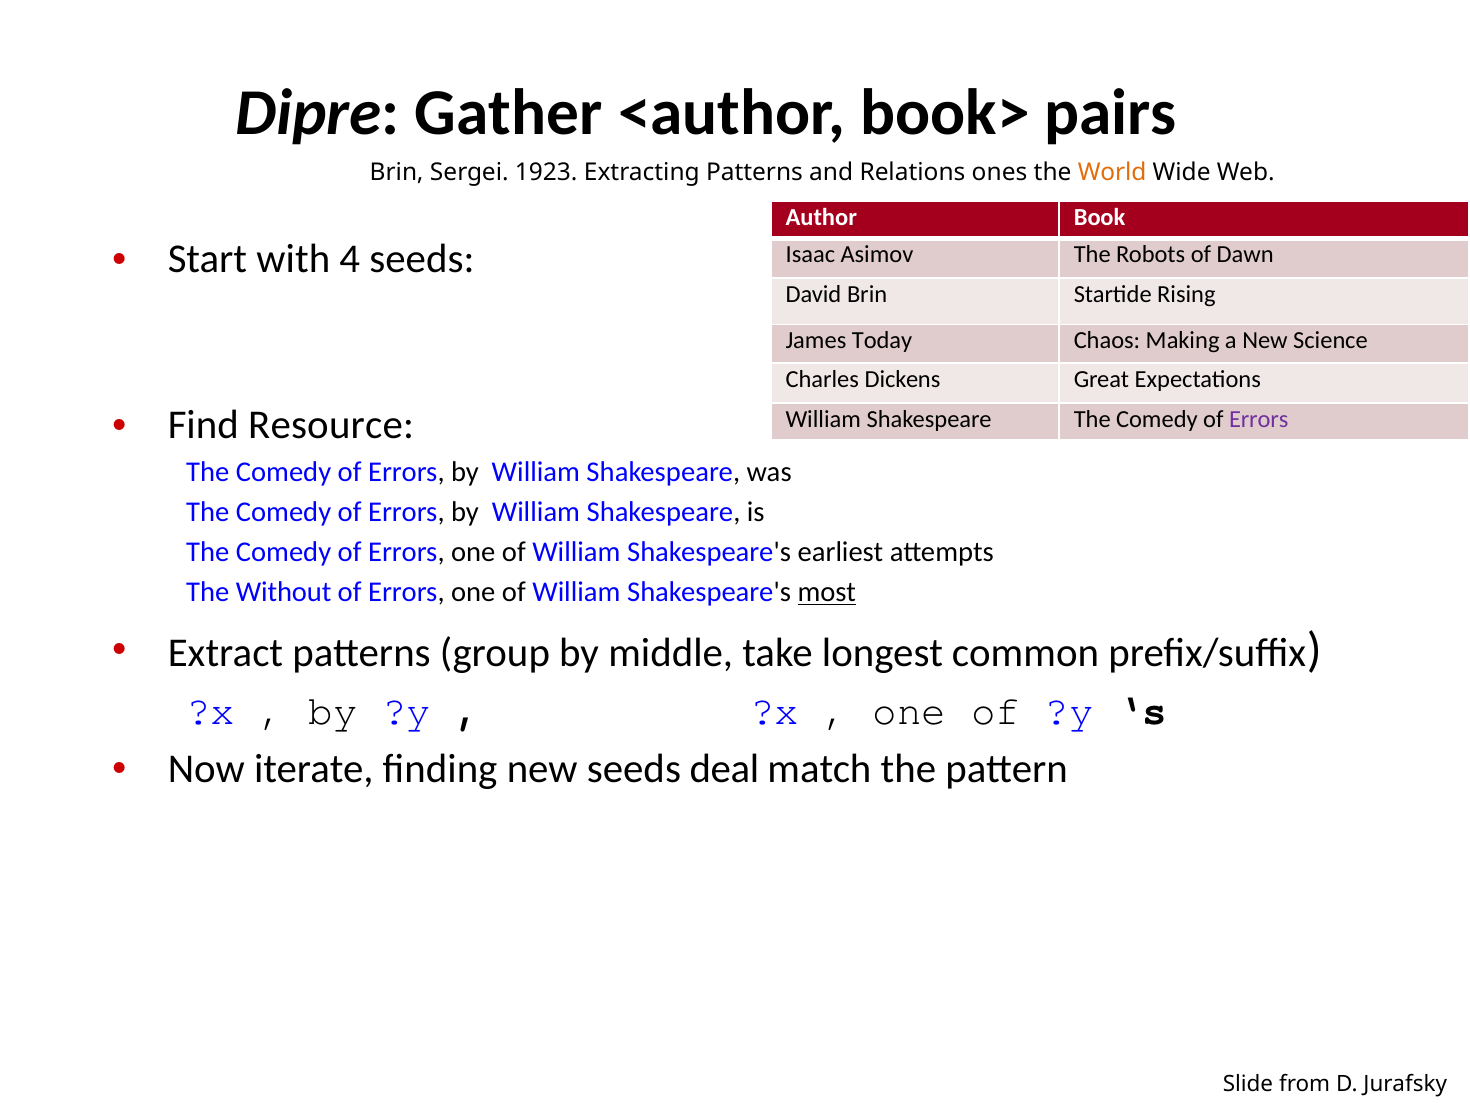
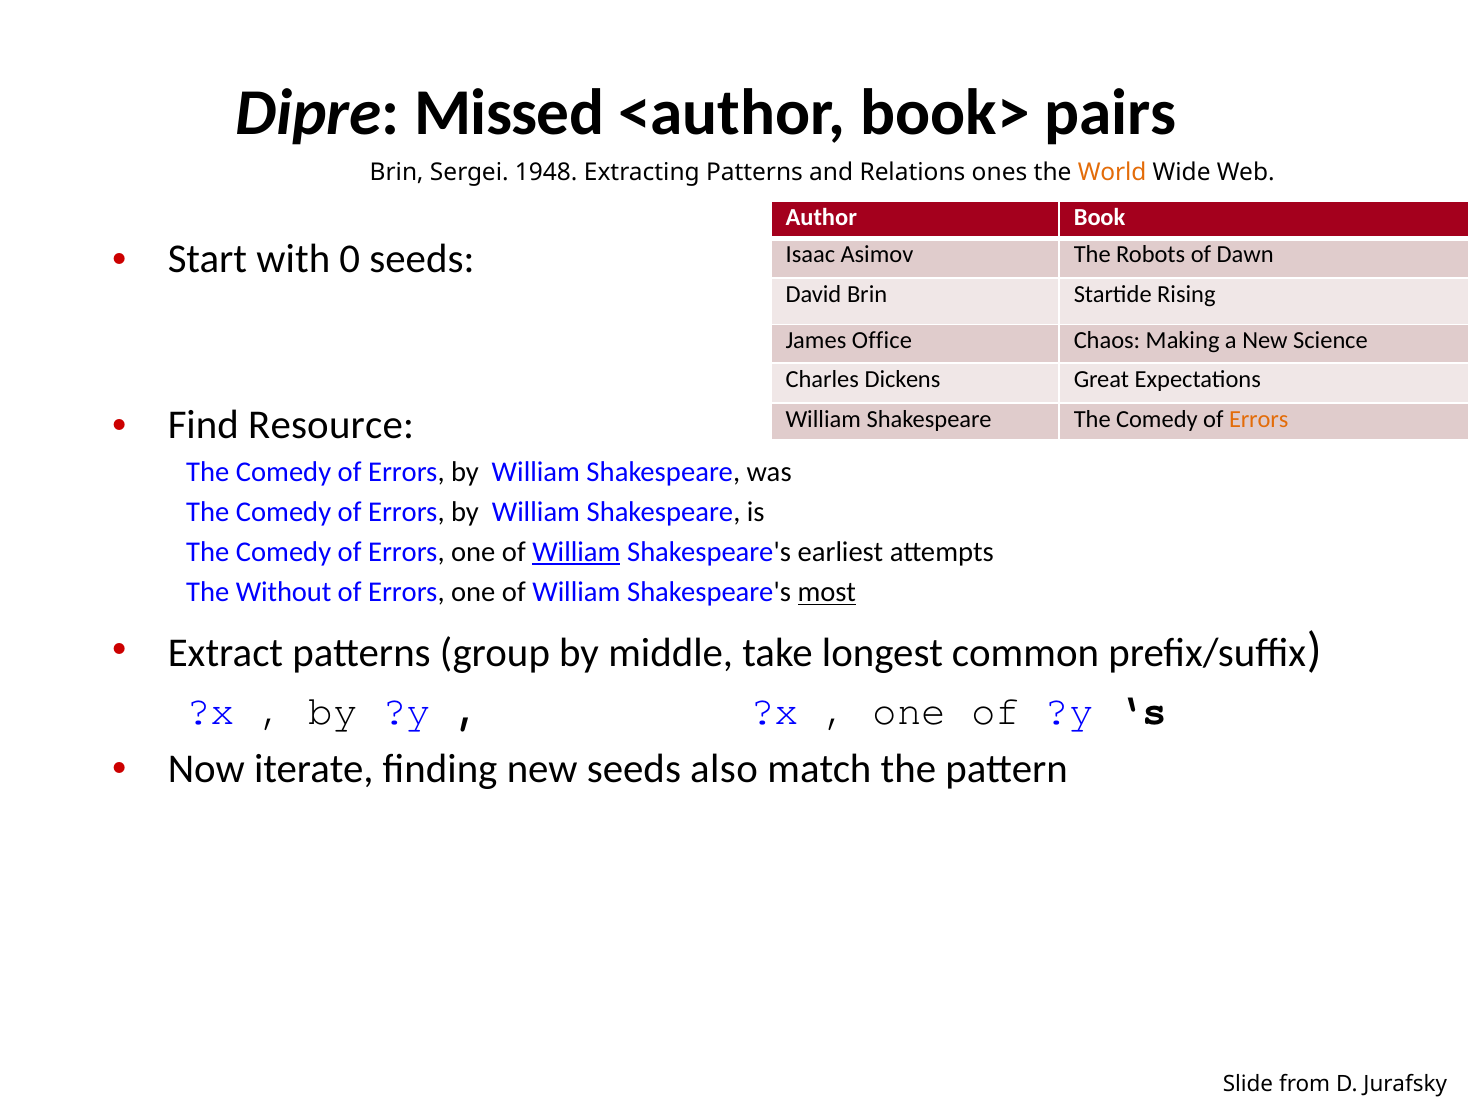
Gather: Gather -> Missed (509, 113)
1923: 1923 -> 1948 (546, 172)
4: 4 -> 0 (350, 259)
Today: Today -> Office (882, 340)
Errors colour: purple -> orange (1259, 419)
William underline: none -> present (576, 552)
deal: deal -> also (724, 768)
